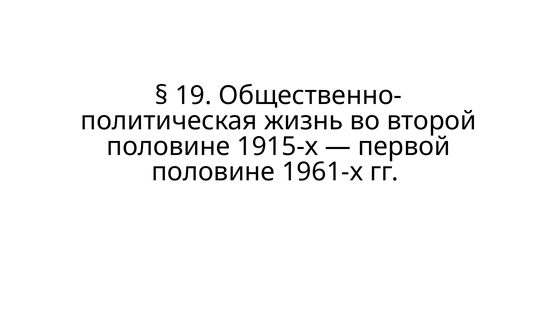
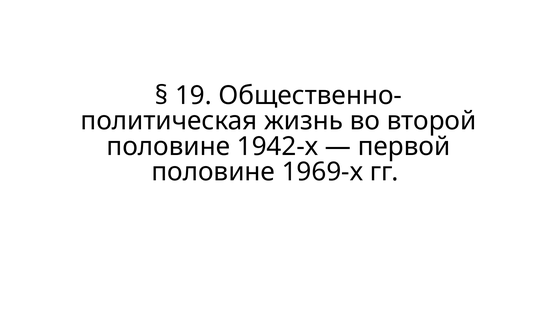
1915-х: 1915-х -> 1942-х (277, 146)
1961-х: 1961-х -> 1969-х (322, 171)
